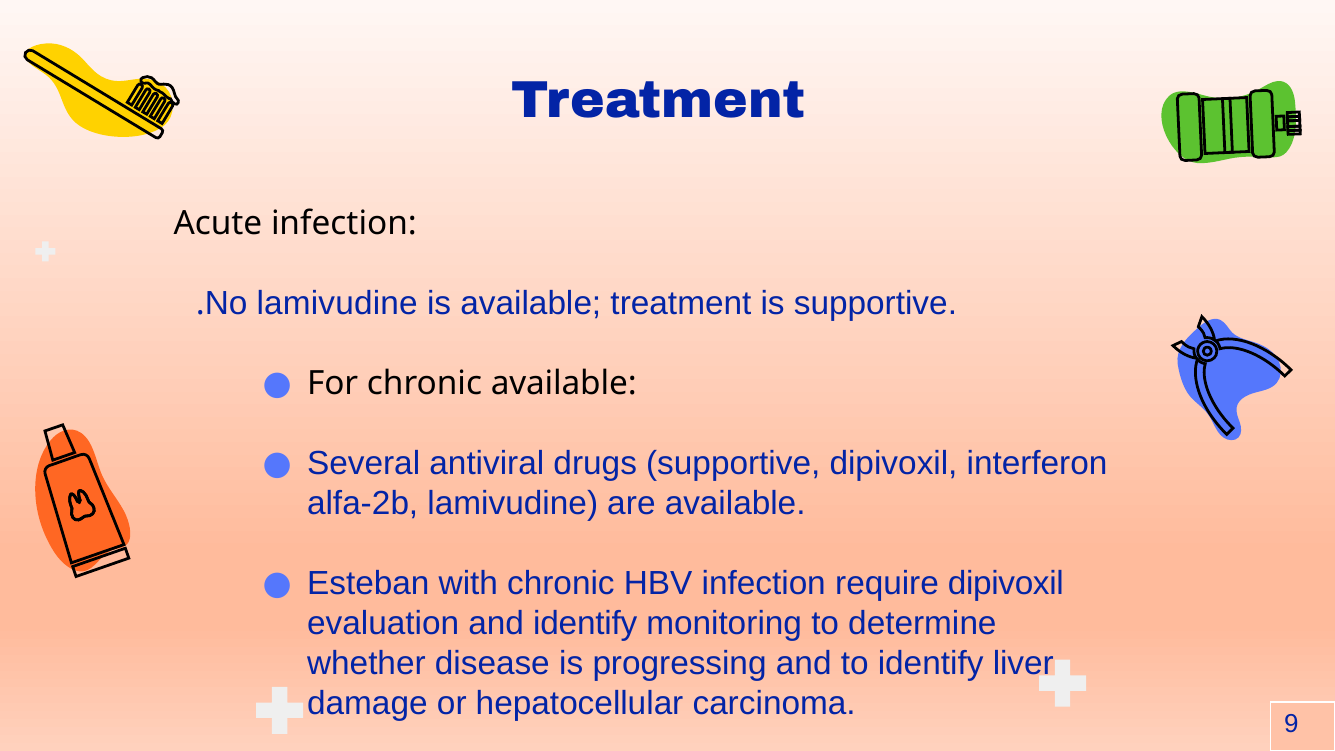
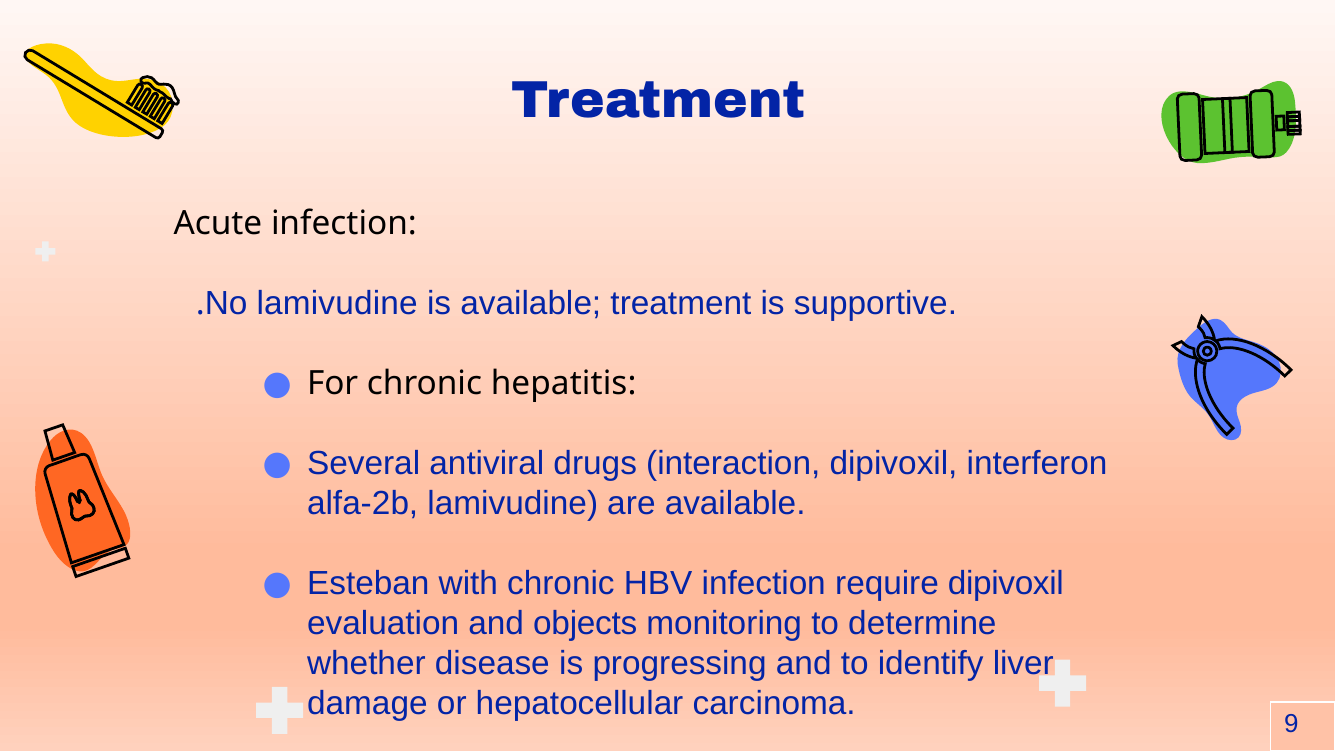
chronic available: available -> hepatitis (564, 384)
drugs supportive: supportive -> interaction (733, 464)
and identify: identify -> objects (585, 624)
